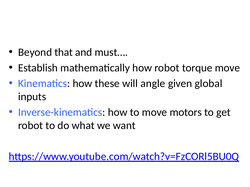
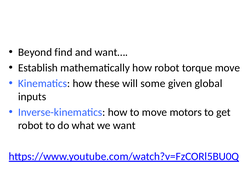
that: that -> find (64, 52)
must…: must… -> want… (111, 52)
angle: angle -> some (153, 84)
